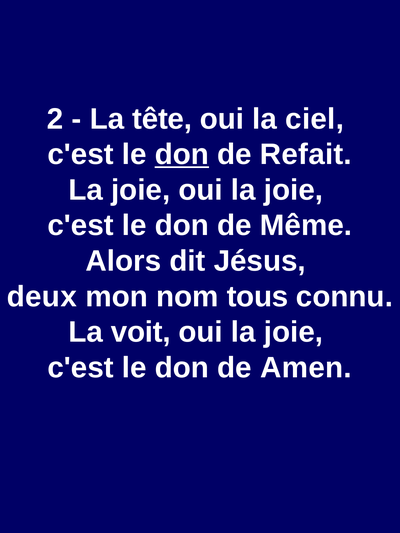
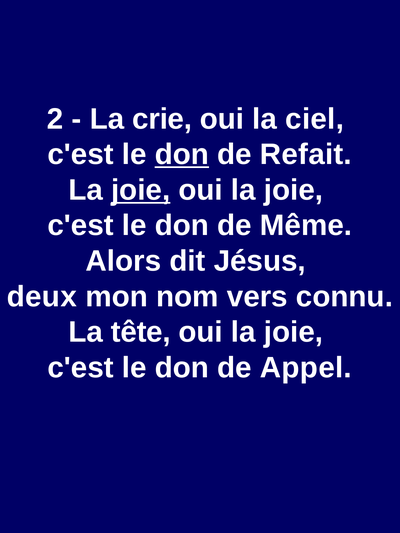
tête: tête -> crie (162, 119)
joie underline: none -> present (141, 190)
tous: tous -> vers (257, 297)
voit: voit -> tête (141, 332)
Amen: Amen -> Appel (306, 368)
